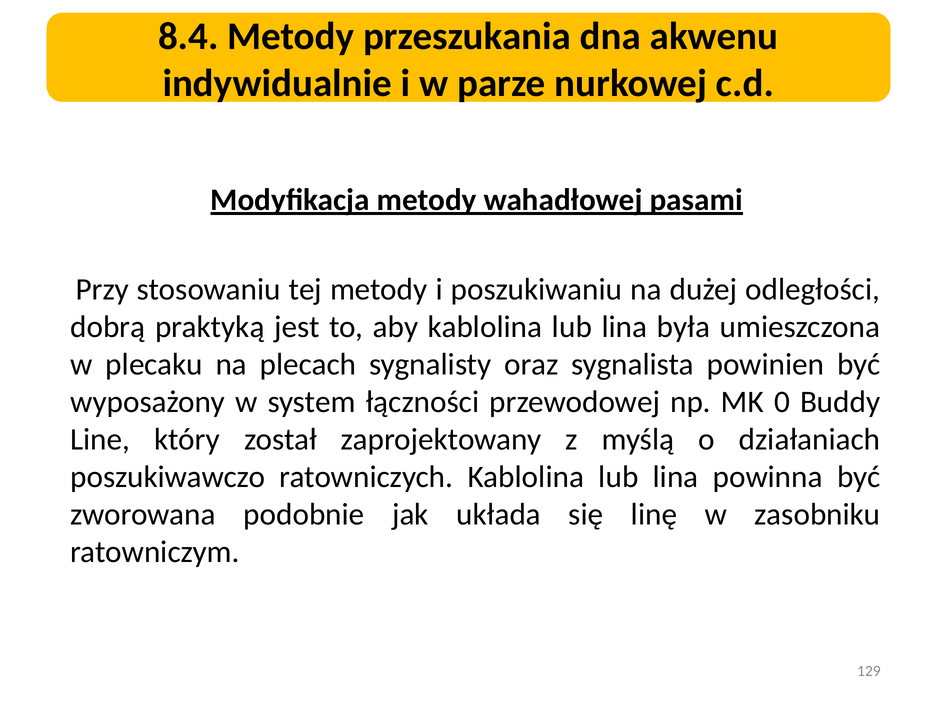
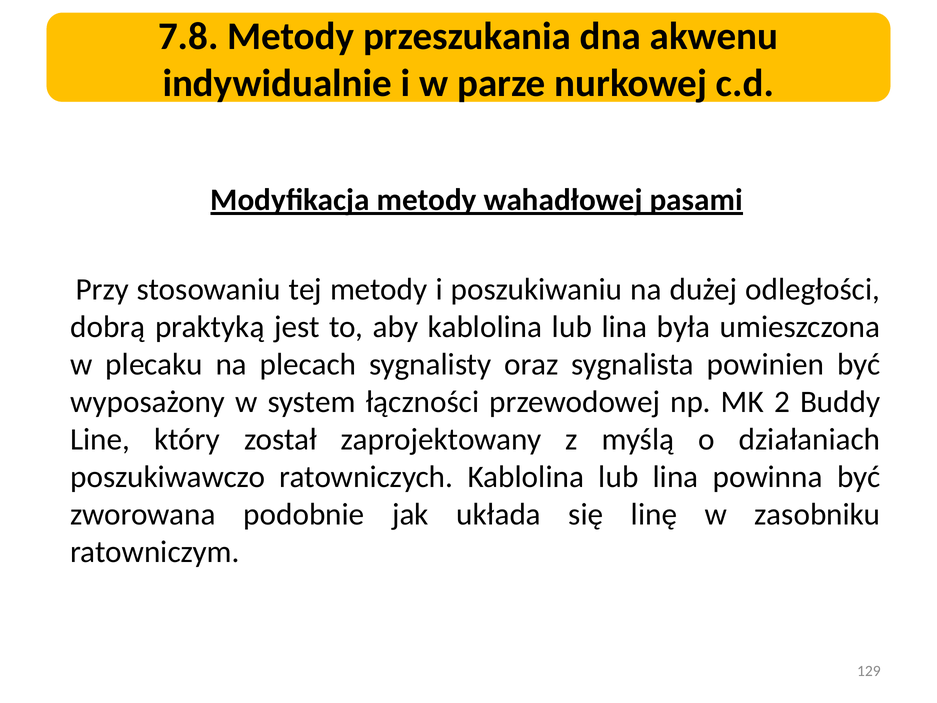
8.4: 8.4 -> 7.8 (188, 37)
0: 0 -> 2 (782, 402)
